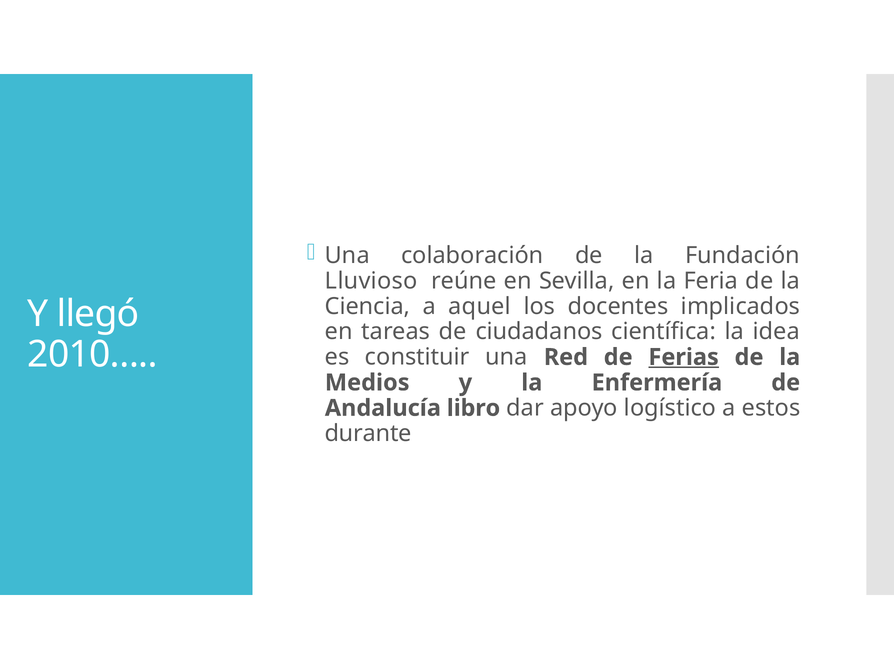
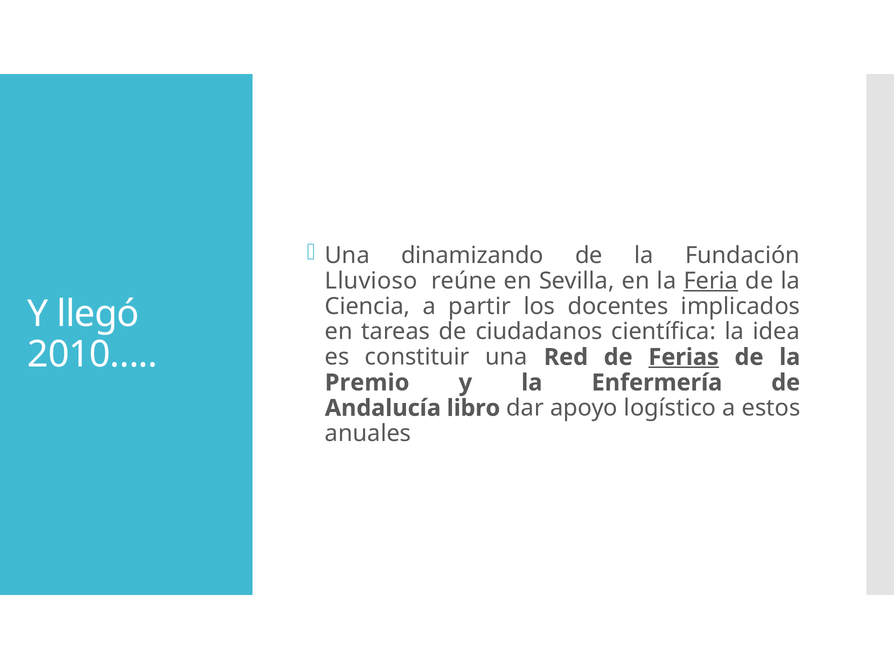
colaboración: colaboración -> dinamizando (472, 255)
Feria underline: none -> present (711, 281)
aquel: aquel -> partir (480, 306)
Medios: Medios -> Premio (367, 383)
durante: durante -> anuales (368, 434)
